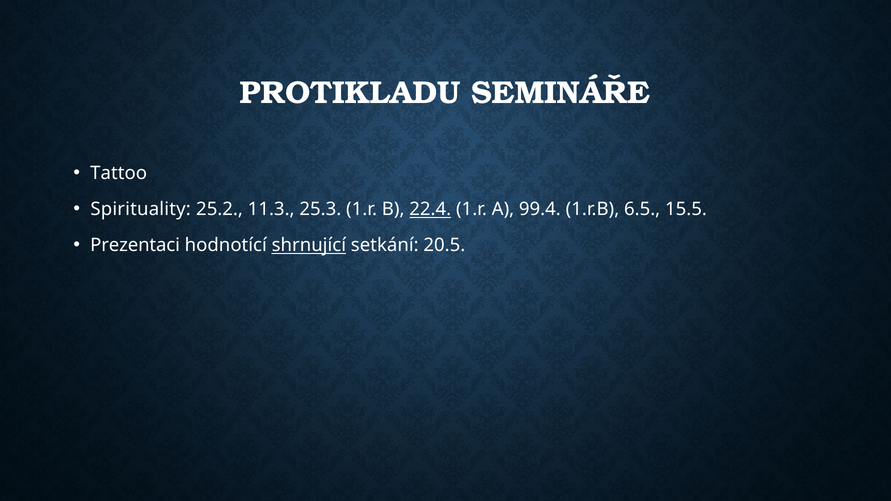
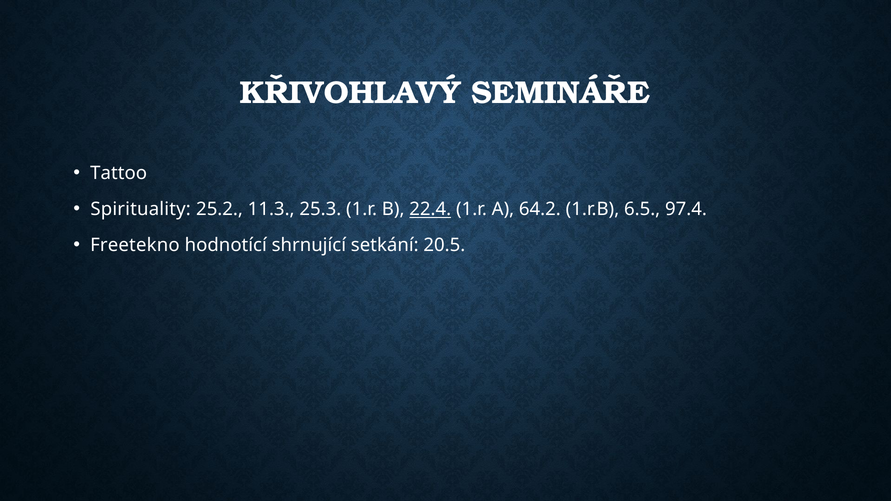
PROTIKLADU: PROTIKLADU -> KŘIVOHLAVÝ (350, 93)
99.4: 99.4 -> 64.2 (540, 209)
15.5: 15.5 -> 97.4 (686, 209)
Prezentaci: Prezentaci -> Freetekno (135, 245)
shrnující underline: present -> none (309, 245)
